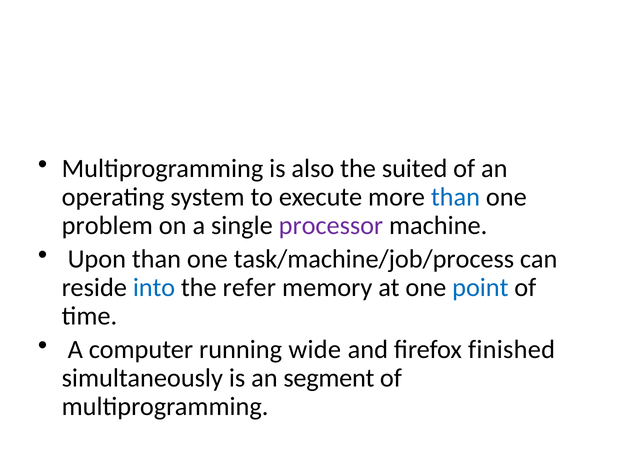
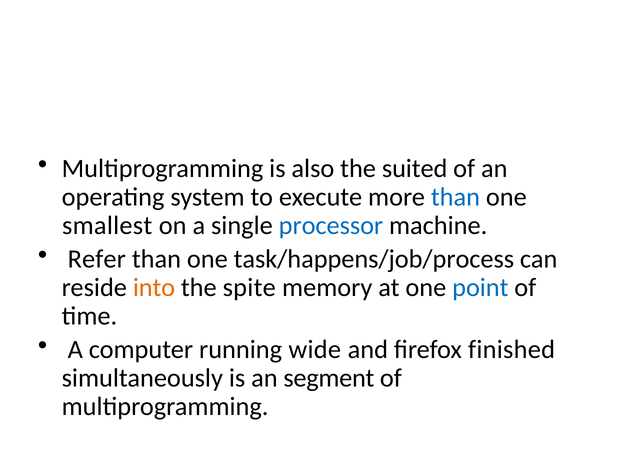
problem: problem -> smallest (107, 225)
processor colour: purple -> blue (331, 225)
Upon: Upon -> Refer (97, 259)
task/machine/job/process: task/machine/job/process -> task/happens/job/process (374, 259)
into colour: blue -> orange (154, 287)
refer: refer -> spite (249, 287)
